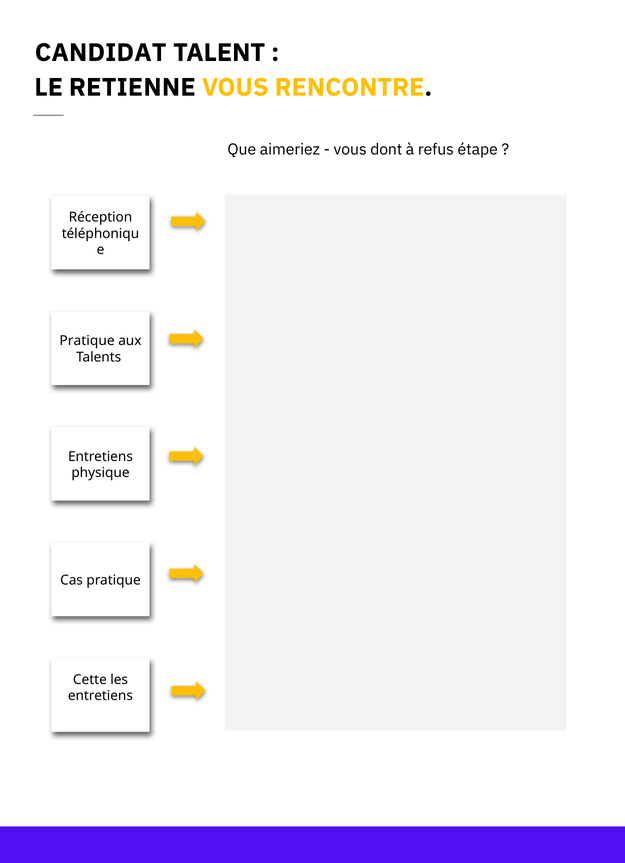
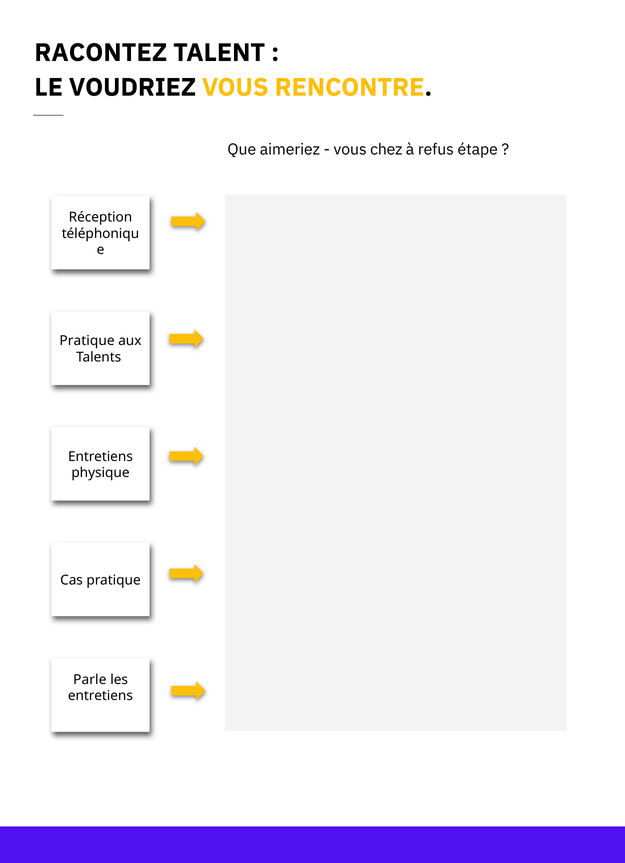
CANDIDAT: CANDIDAT -> RACONTEZ (101, 53)
RETIENNE: RETIENNE -> VOUDRIEZ (132, 87)
dont: dont -> chez (386, 150)
Cette: Cette -> Parle (90, 680)
